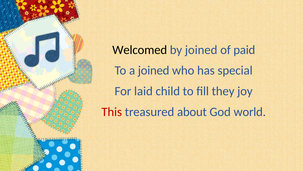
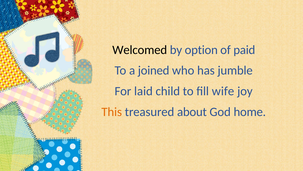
by joined: joined -> option (201, 50)
special: special -> jumble (235, 70)
they: they -> wife (223, 91)
This colour: red -> orange (112, 111)
world: world -> home (250, 111)
